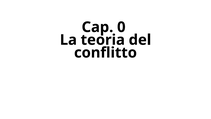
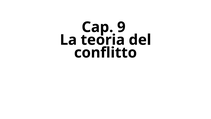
0: 0 -> 9 (121, 27)
